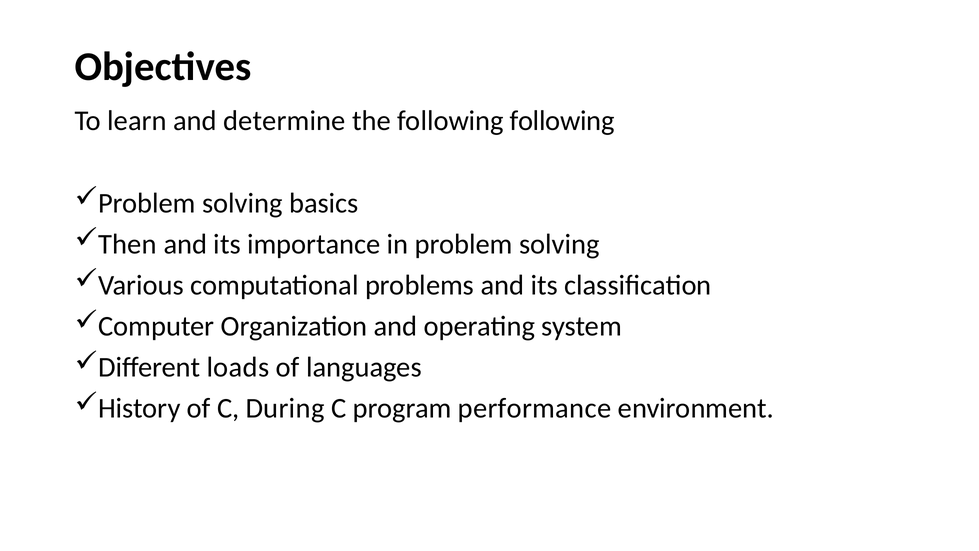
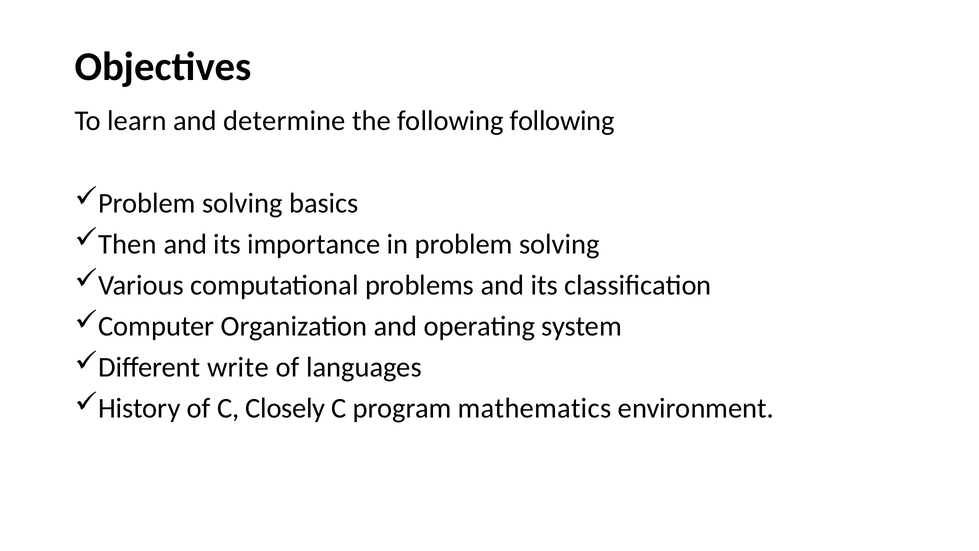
loads: loads -> write (238, 367)
During: During -> Closely (285, 408)
performance: performance -> mathematics (535, 408)
